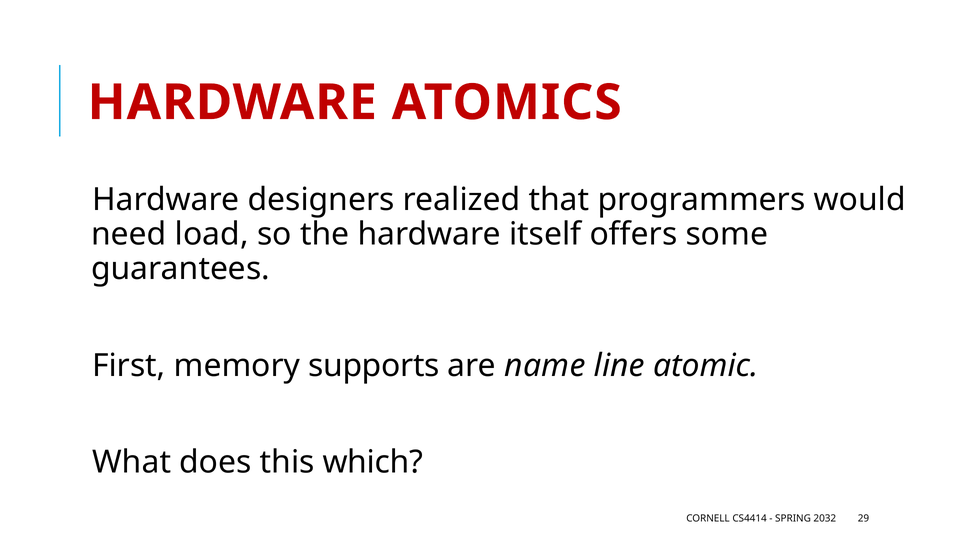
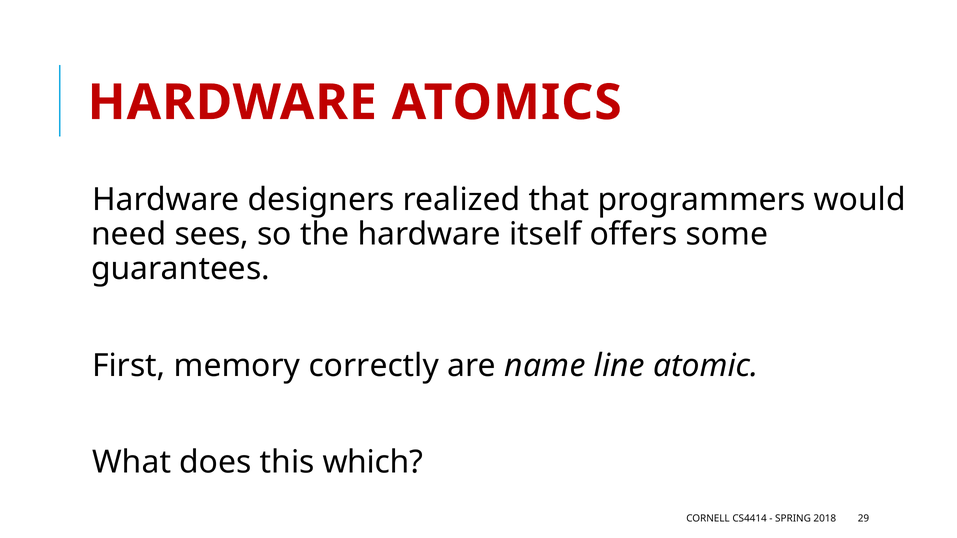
load: load -> sees (212, 235)
supports: supports -> correctly (374, 366)
2032: 2032 -> 2018 (825, 519)
